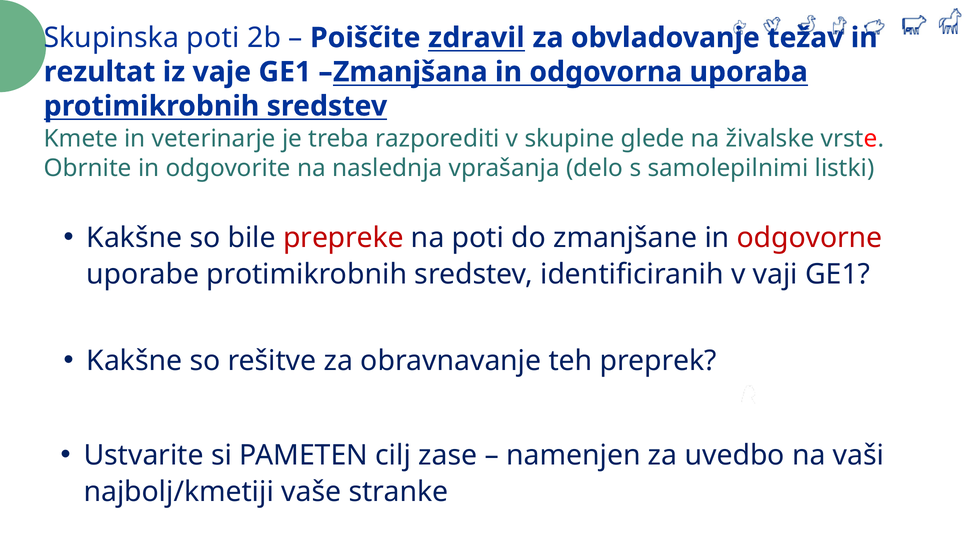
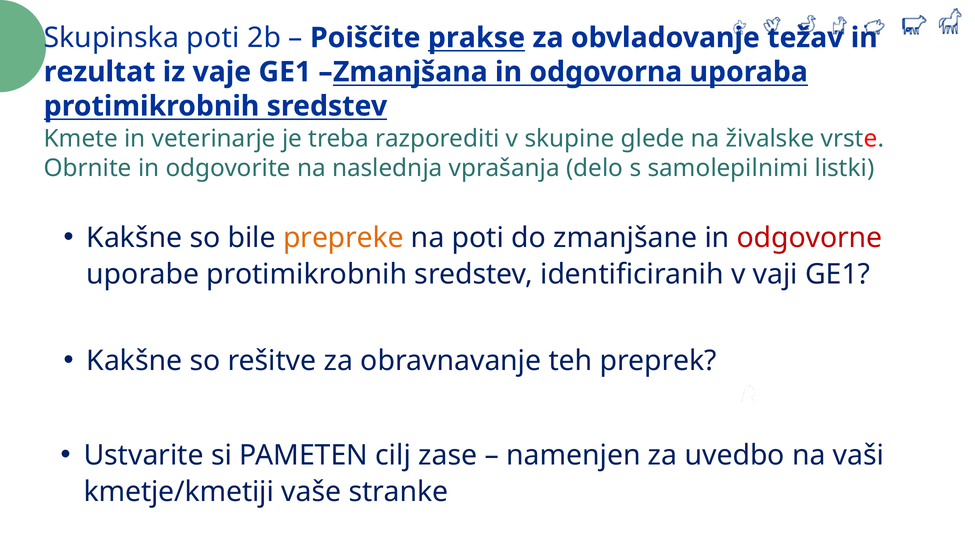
zdravil: zdravil -> prakse (477, 38)
prepreke colour: red -> orange (343, 238)
najbolj/kmetiji: najbolj/kmetiji -> kmetje/kmetiji (179, 491)
